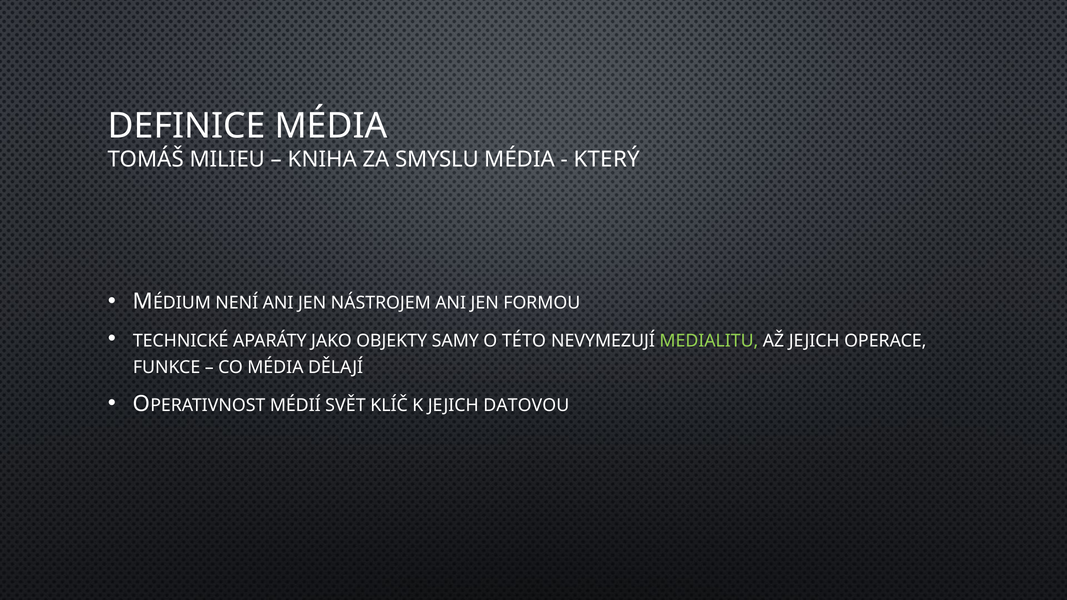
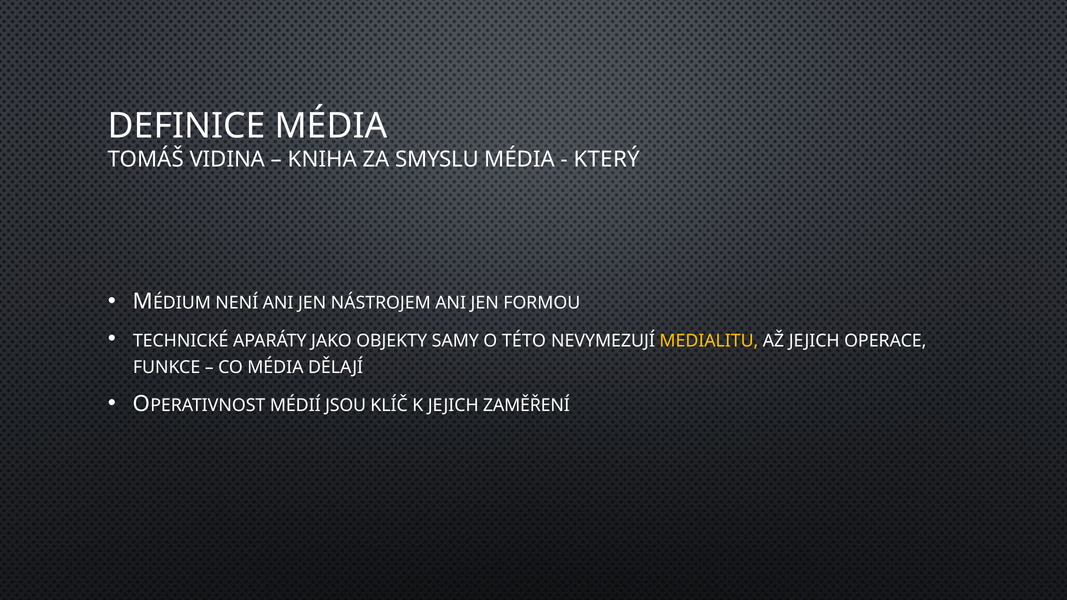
MILIEU: MILIEU -> VIDINA (227, 160)
MEDIALITU colour: light green -> yellow (709, 341)
SVĚT: SVĚT -> JSOU (346, 405)
DATOVOU: DATOVOU -> ZAMĚŘENÍ (526, 405)
